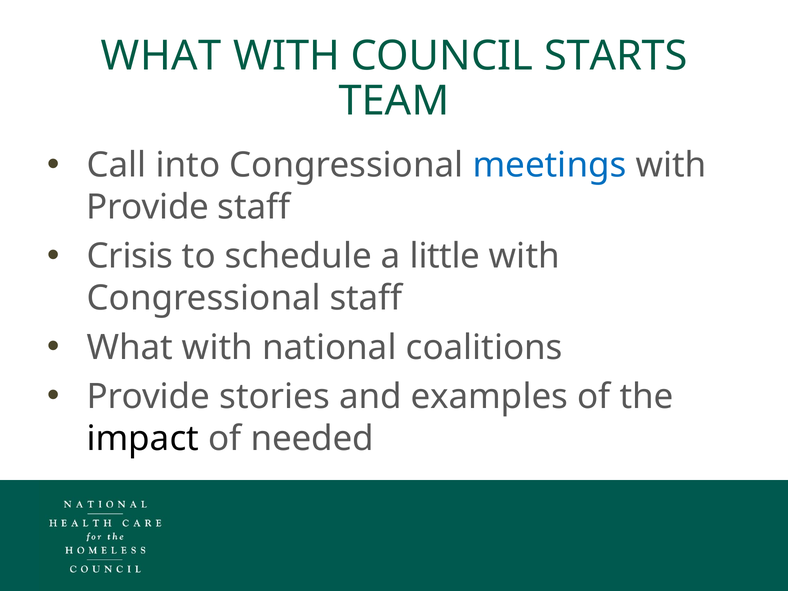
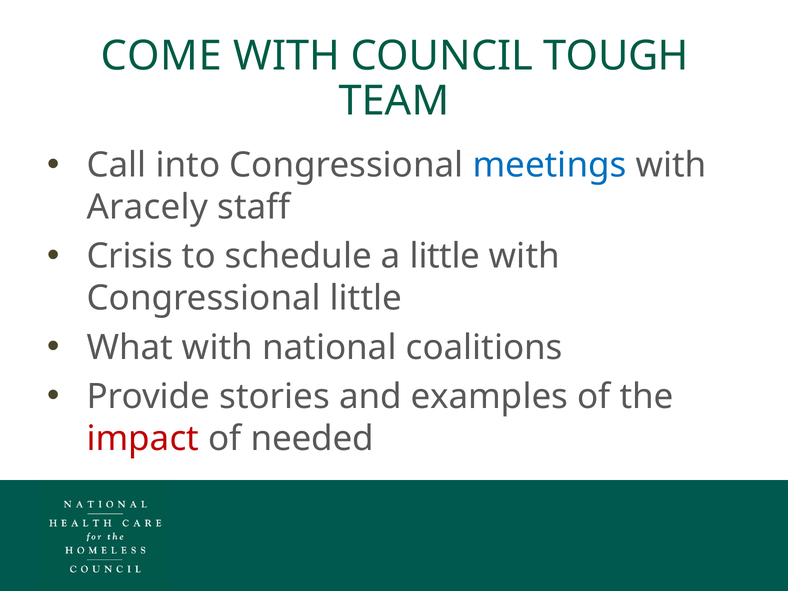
WHAT: WHAT -> COME (161, 56)
STARTS: STARTS -> TOUGH (616, 56)
Provide: Provide -> Aracely (147, 207)
Congressional staff: staff -> little (366, 298)
impact colour: black -> red (143, 439)
